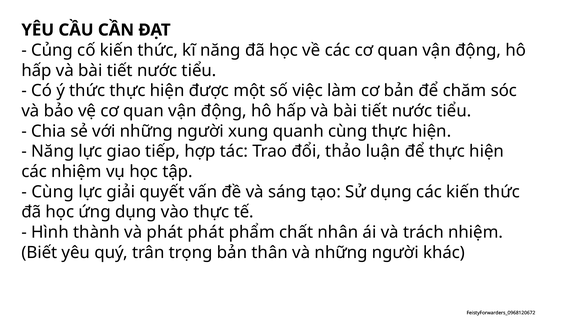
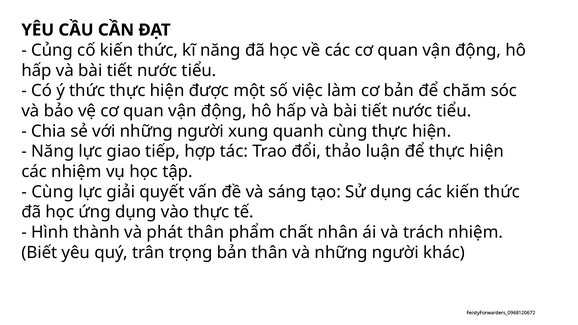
phát phát: phát -> thân (206, 232)
